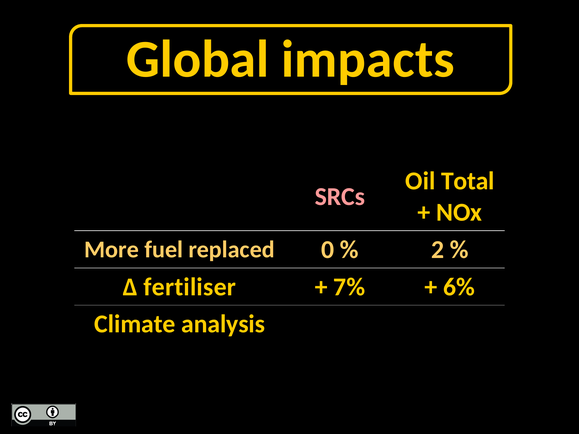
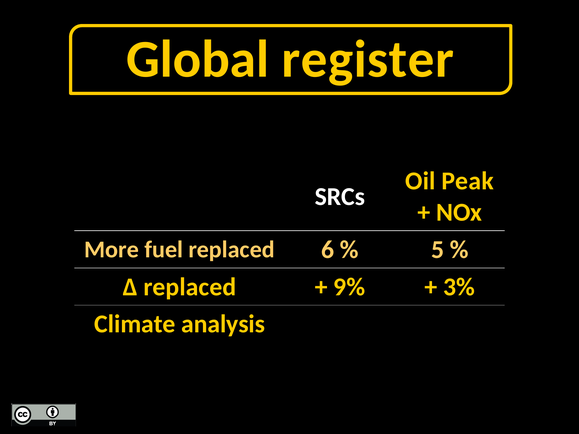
impacts: impacts -> register (368, 59)
Total: Total -> Peak (468, 181)
SRCs colour: pink -> white (340, 197)
0: 0 -> 6 (328, 250)
2: 2 -> 5 (438, 250)
Δ fertiliser: fertiliser -> replaced (190, 287)
7%: 7% -> 9% (349, 287)
6%: 6% -> 3% (459, 287)
